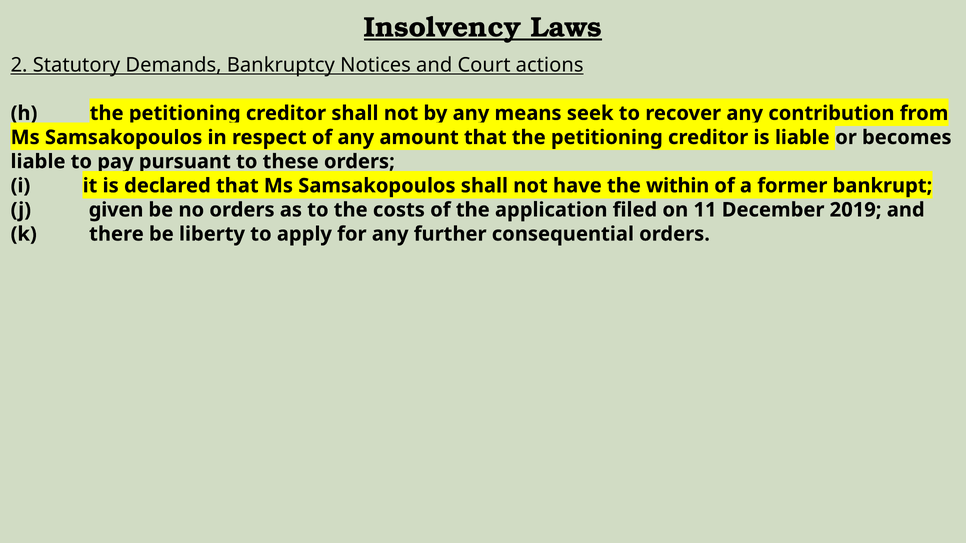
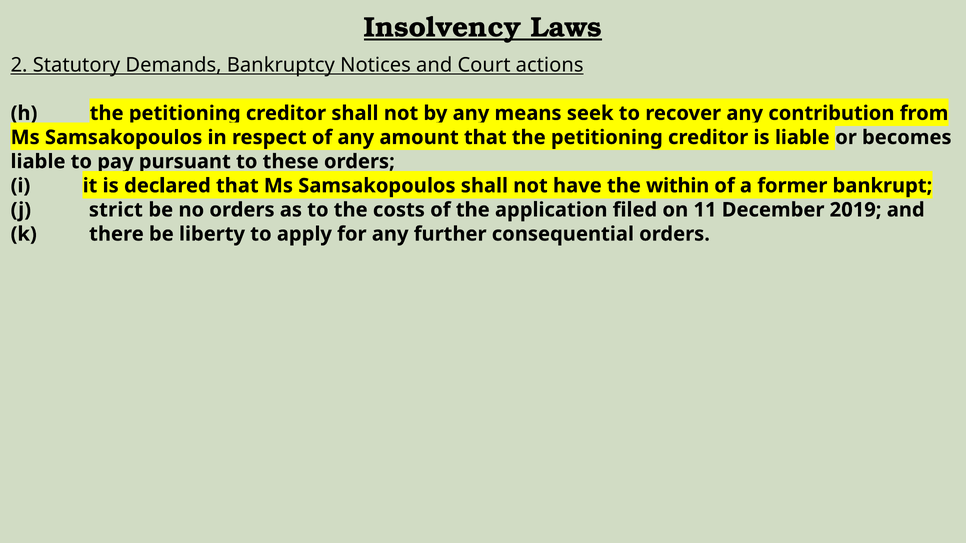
given: given -> strict (116, 210)
